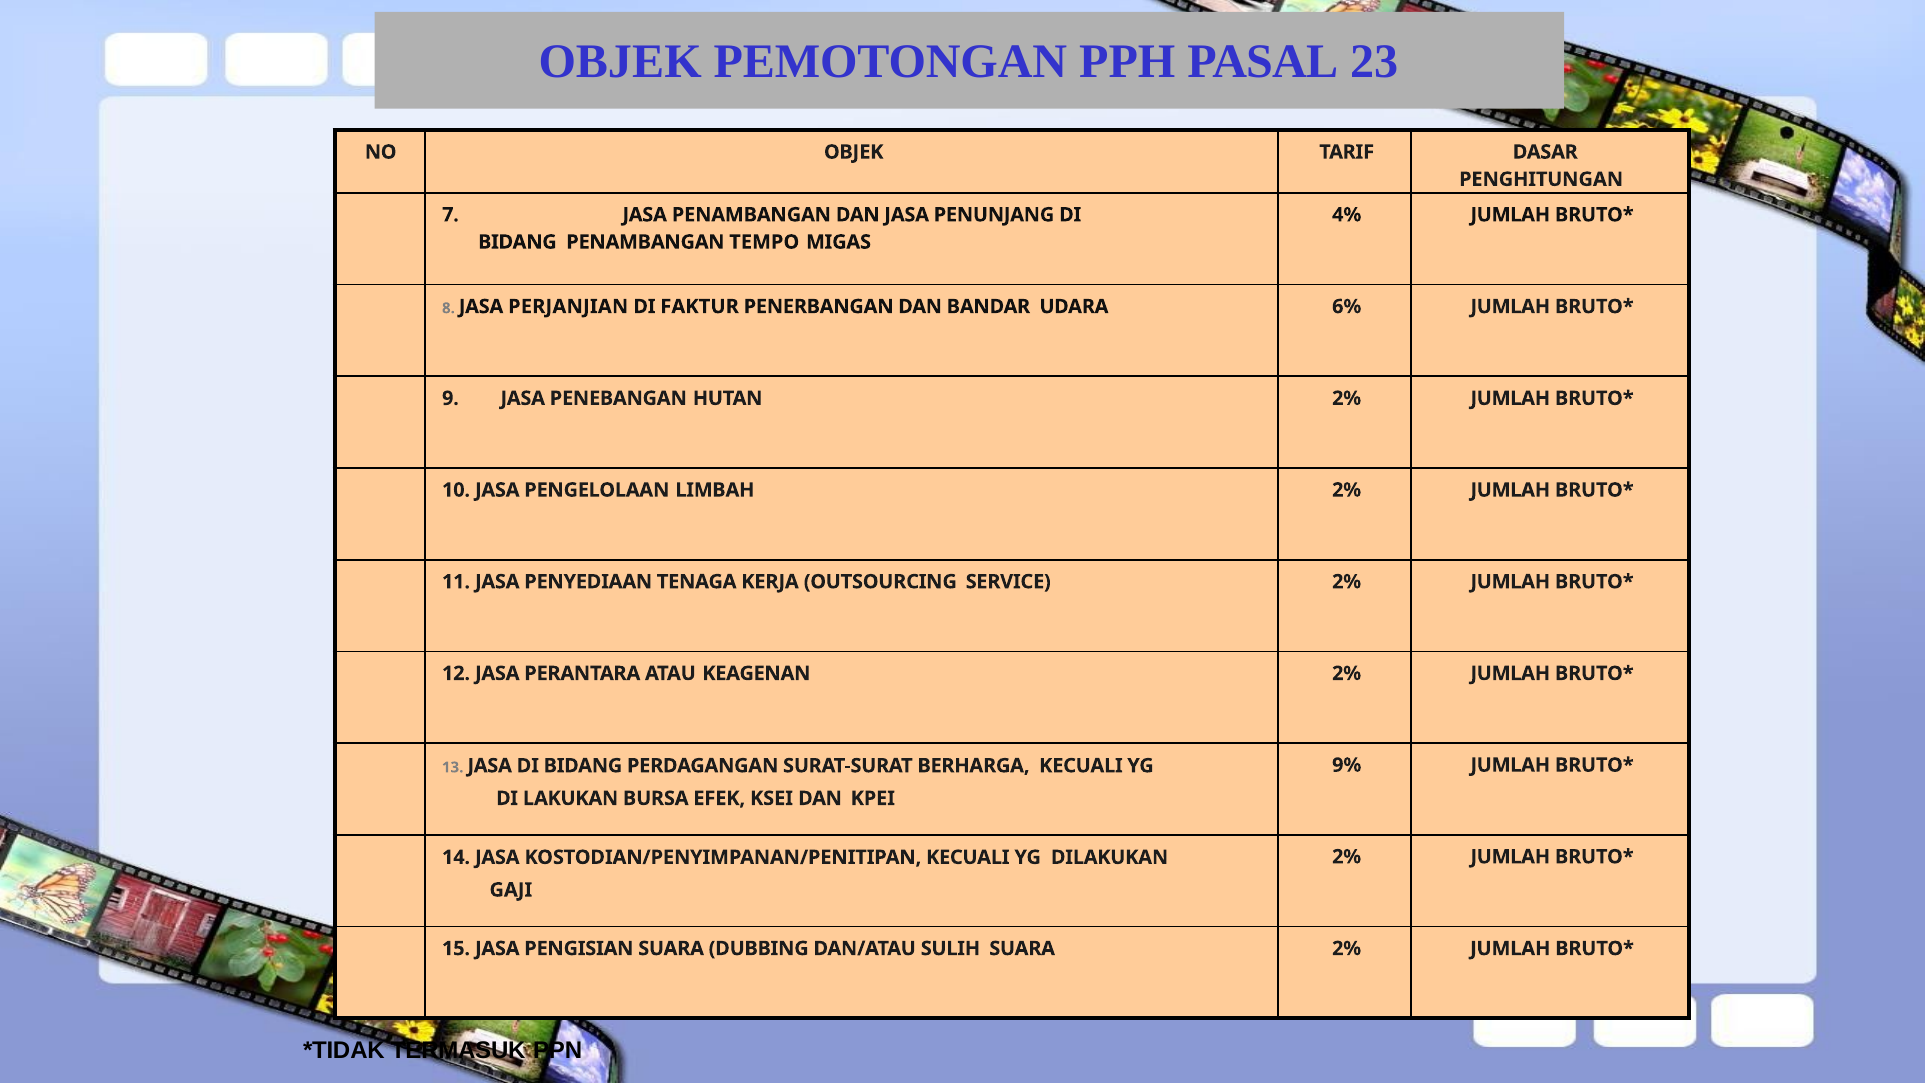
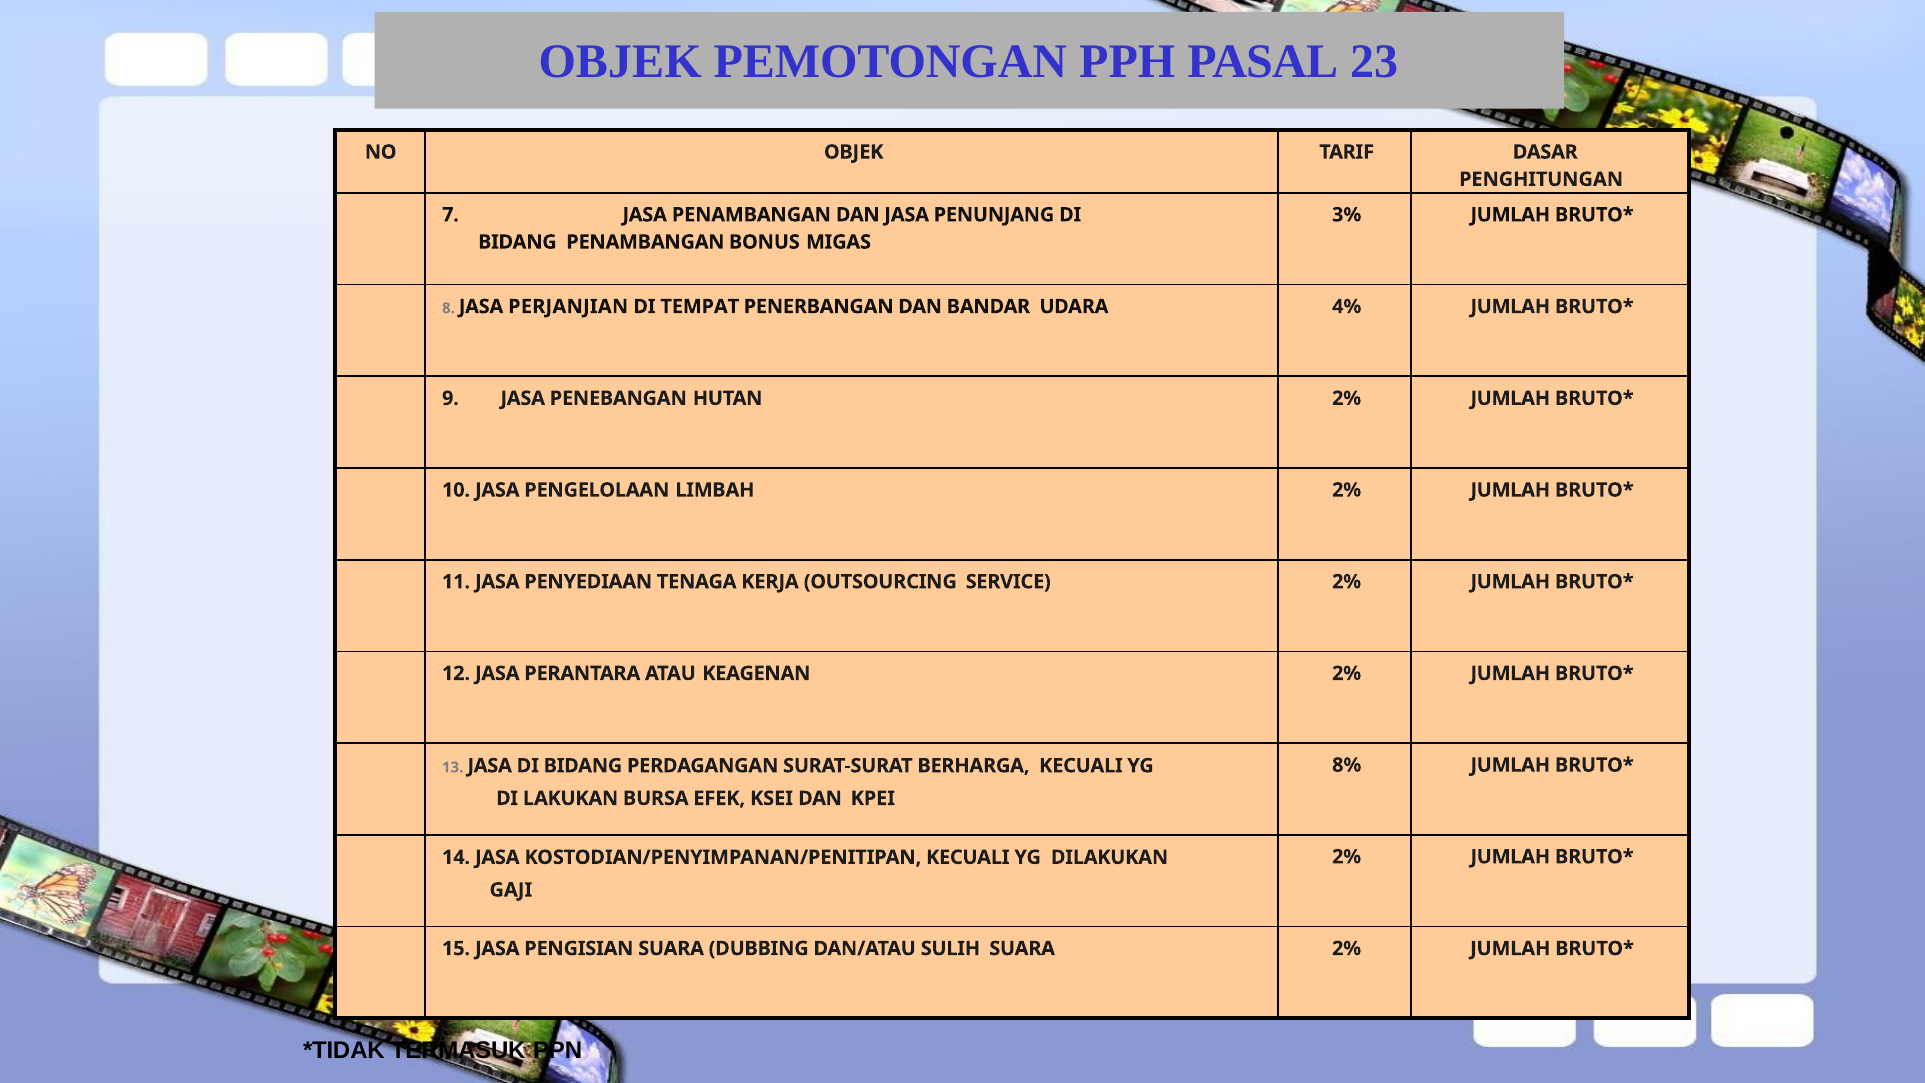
4%: 4% -> 3% (1347, 215)
TEMPO: TEMPO -> BONUS (764, 242)
FAKTUR: FAKTUR -> TEMPAT (700, 307)
6%: 6% -> 4% (1347, 307)
9%: 9% -> 8% (1347, 765)
